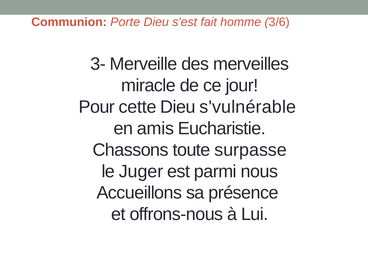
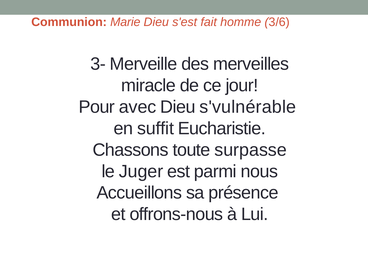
Porte: Porte -> Marie (125, 22)
cette: cette -> avec (138, 107)
amis: amis -> suffit (156, 128)
